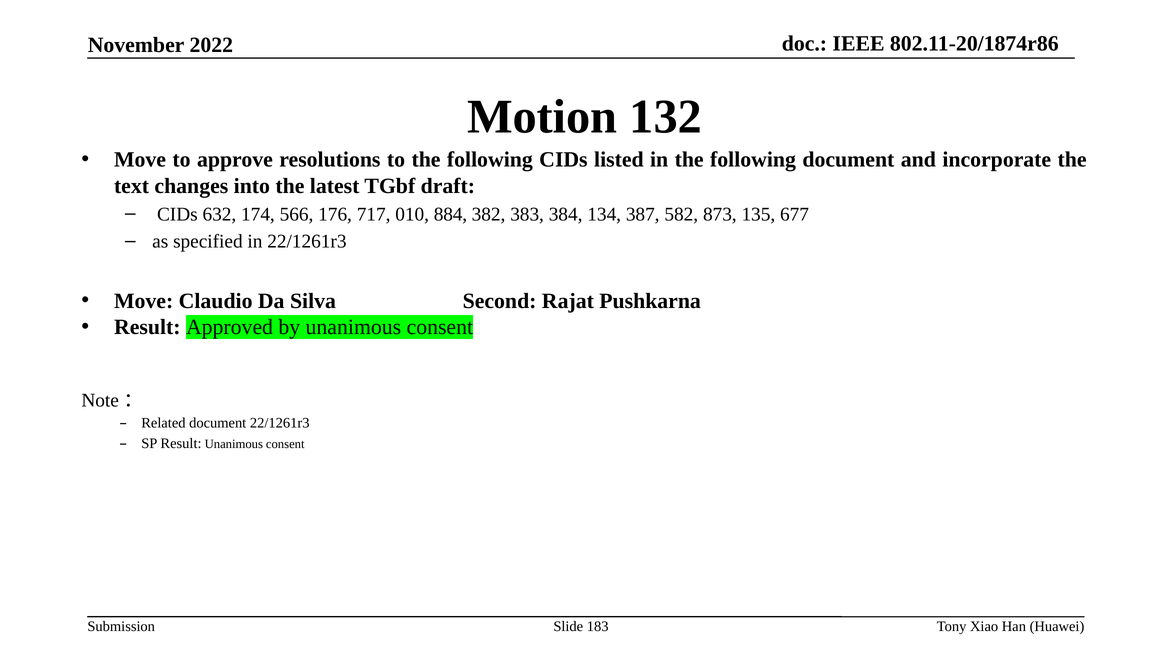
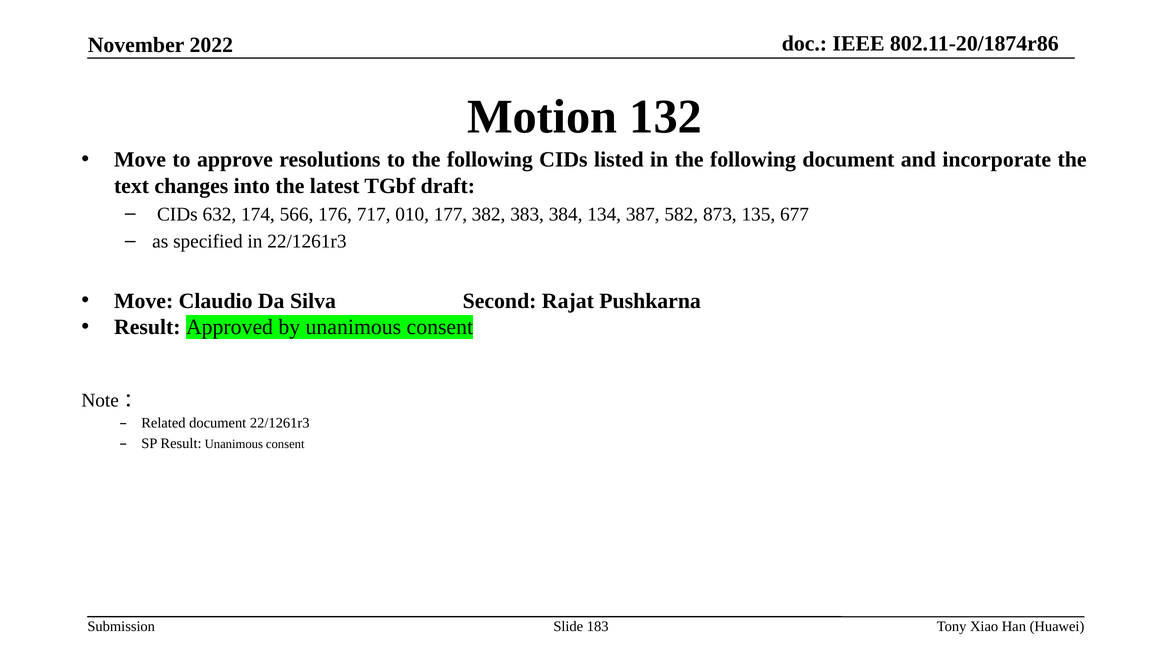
884: 884 -> 177 (450, 214)
